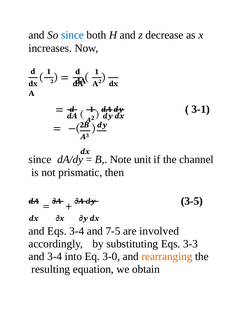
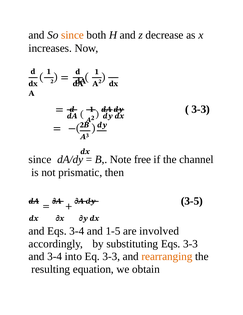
since colour: blue -> orange (73, 35)
3-1: 3-1 -> 3-3 (201, 109)
unit: unit -> free (143, 159)
7-5: 7-5 -> 1-5 (113, 231)
Eq 3-0: 3-0 -> 3-3 (111, 256)
